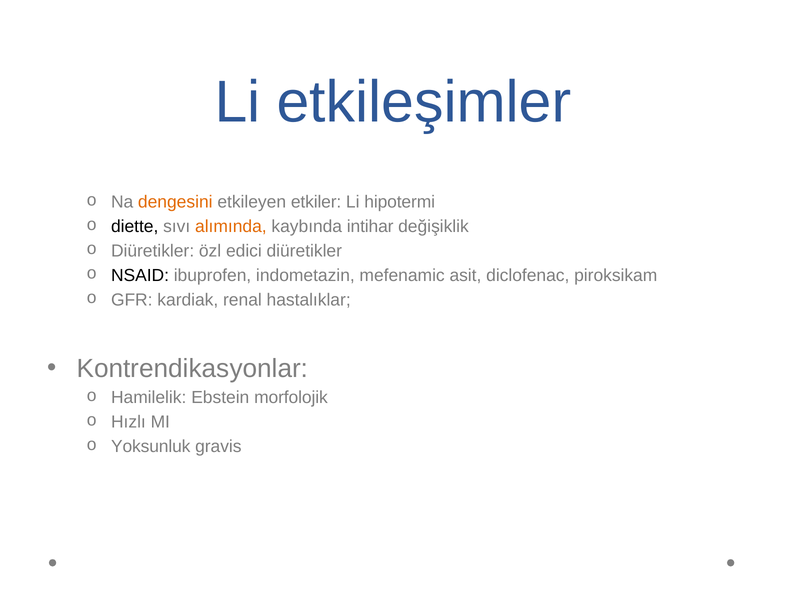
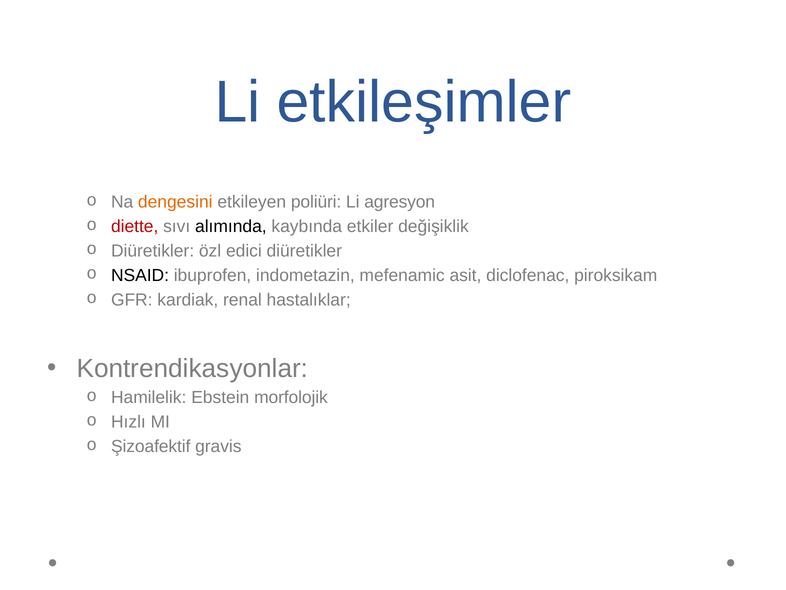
etkiler: etkiler -> poliüri (316, 202)
hipotermi: hipotermi -> agresyon (400, 202)
diette colour: black -> red (135, 226)
alımında colour: orange -> black (231, 226)
intihar: intihar -> etkiler (370, 226)
Yoksunluk: Yoksunluk -> Şizoafektif (151, 446)
